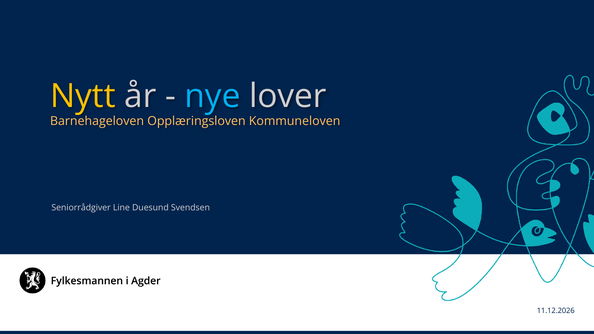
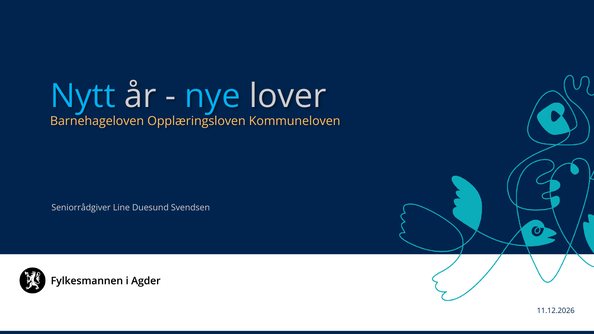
Nytt colour: yellow -> light blue (83, 96)
